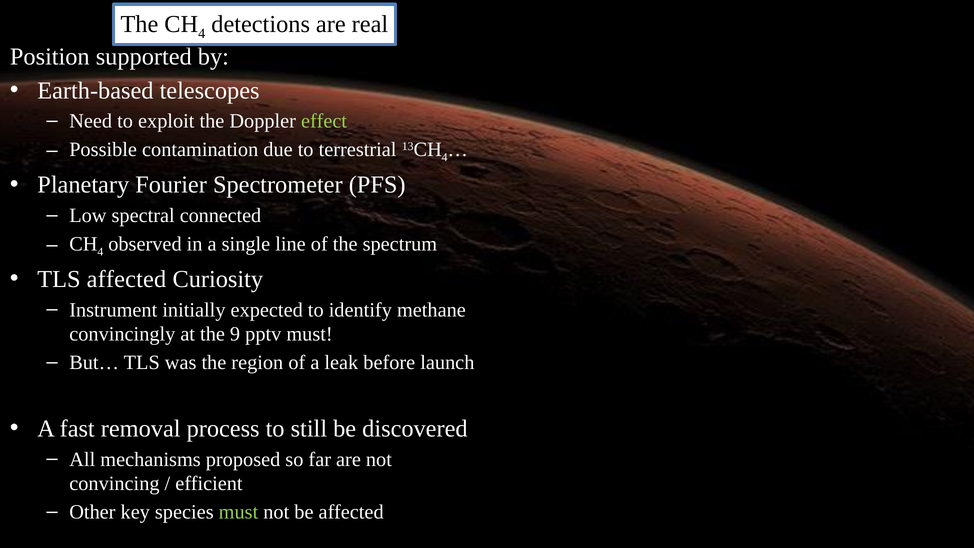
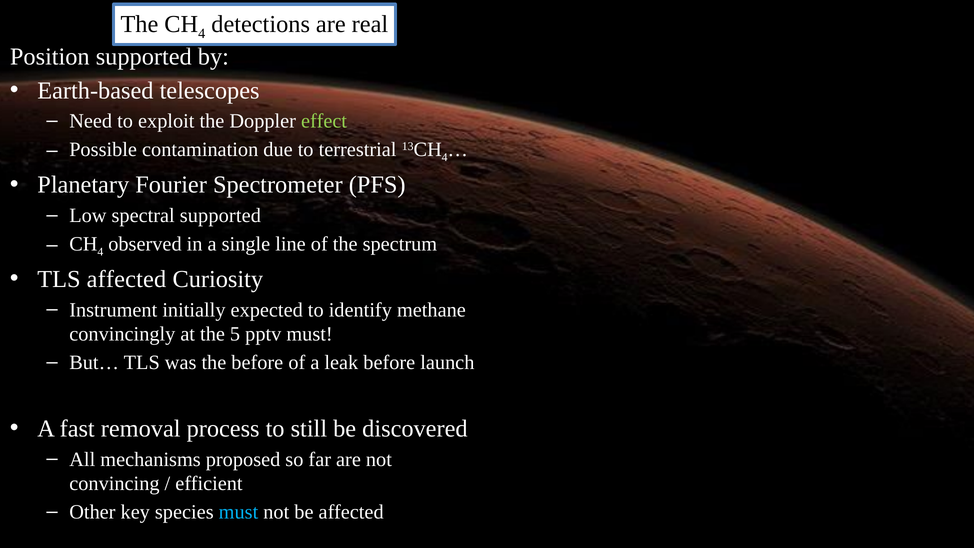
spectral connected: connected -> supported (220, 215)
9: 9 -> 5 (235, 334)
the region: region -> before (257, 363)
must colour: light green -> light blue (238, 512)
